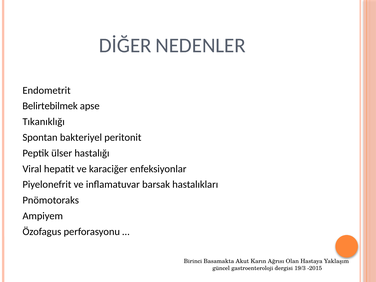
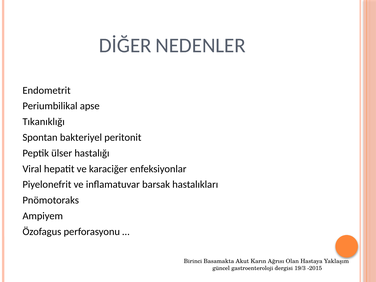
Belirtebilmek: Belirtebilmek -> Periumbilikal (50, 106)
